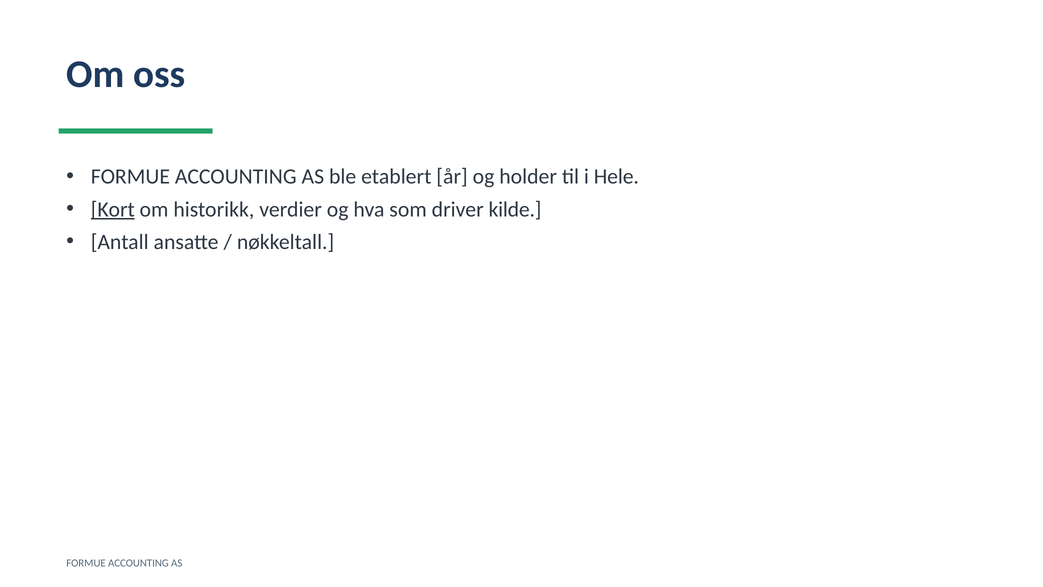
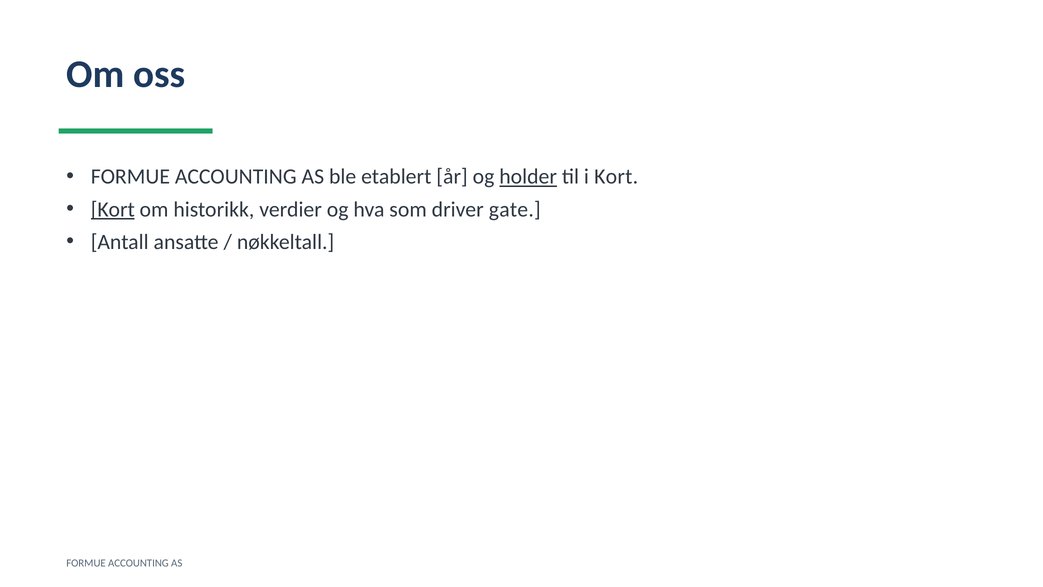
holder underline: none -> present (528, 177)
i Hele: Hele -> Kort (616, 177)
kilde: kilde -> gate (515, 209)
